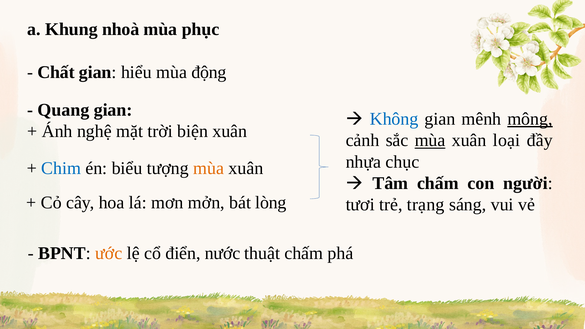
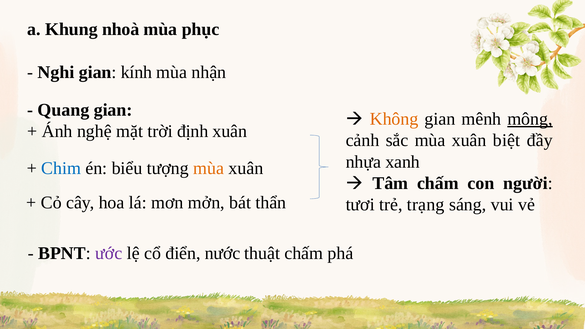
Chất: Chất -> Nghi (56, 72)
hiểu: hiểu -> kính (137, 72)
động: động -> nhận (209, 72)
Không colour: blue -> orange (394, 119)
biện: biện -> định (193, 131)
mùa underline: present -> none (430, 140)
loại: loại -> biệt (507, 140)
chục: chục -> xanh (403, 162)
lòng: lòng -> thẩn (271, 203)
ước colour: orange -> purple (109, 253)
